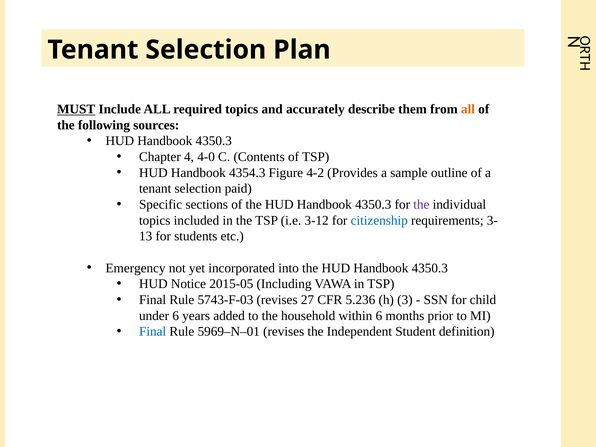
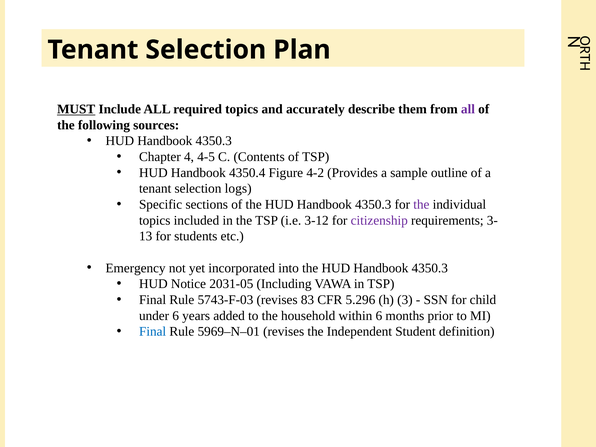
all colour: orange -> purple (468, 109)
4-0: 4-0 -> 4-5 (206, 157)
4354.3: 4354.3 -> 4350.4 (247, 173)
paid: paid -> logs (238, 189)
citizenship colour: blue -> purple (379, 220)
2015-05: 2015-05 -> 2031-05 (231, 284)
27: 27 -> 83 (307, 300)
5.236: 5.236 -> 5.296 (360, 300)
